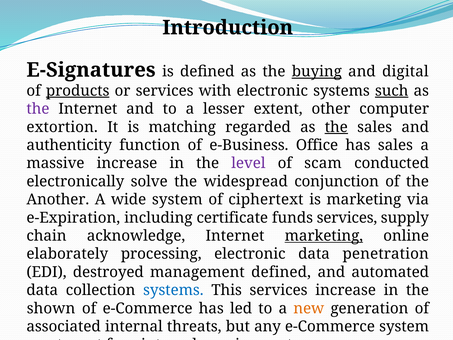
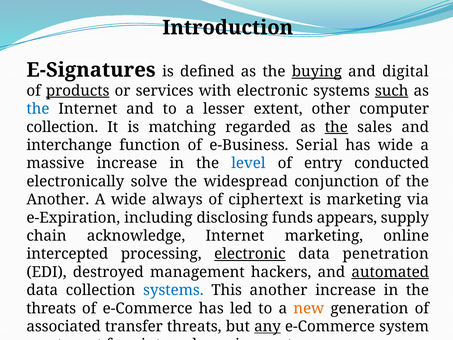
the colour: purple -> blue (38, 109)
extortion: extortion -> collection (62, 127)
authenticity: authenticity -> interchange (69, 145)
Office: Office -> Serial (317, 145)
has sales: sales -> wide (395, 145)
level colour: purple -> blue (248, 163)
scam: scam -> entry (323, 163)
wide system: system -> always (177, 199)
certificate: certificate -> disclosing (232, 218)
funds services: services -> appears (347, 218)
marketing underline: present -> none (324, 236)
elaborately: elaborately -> intercepted (67, 254)
electronic underline: none -> present (250, 254)
management defined: defined -> hackers (281, 272)
automated underline: none -> present (390, 272)
This services: services -> another (279, 290)
shown: shown -> threats (51, 308)
internal: internal -> transfer (134, 326)
any underline: none -> present (268, 326)
